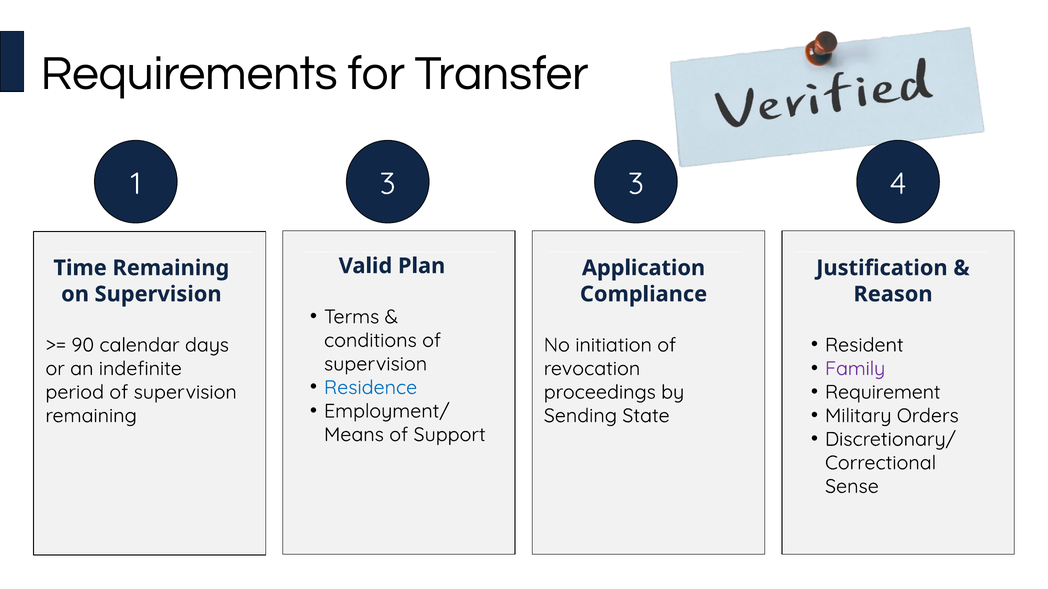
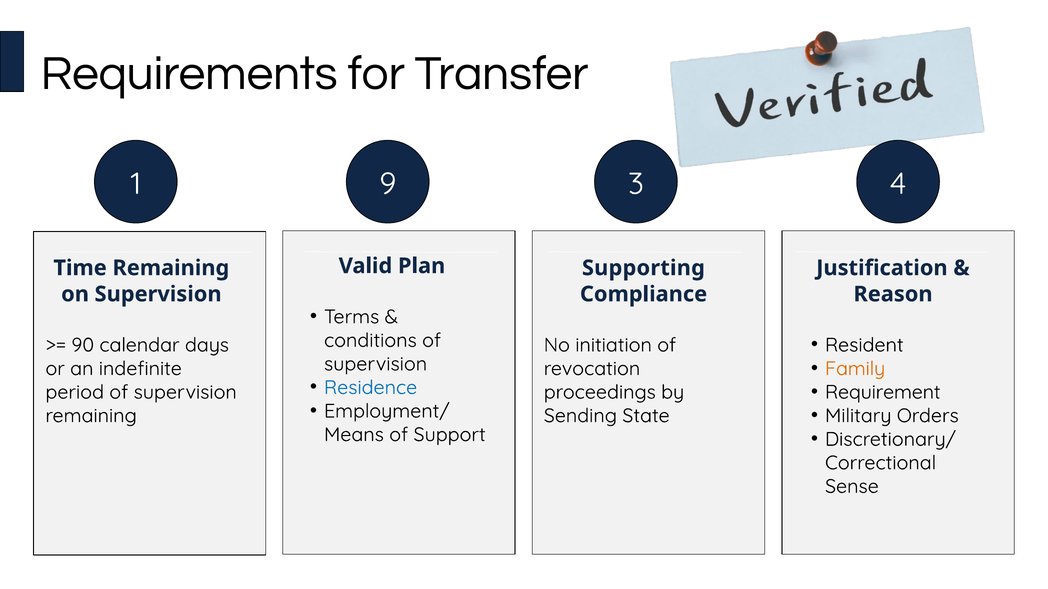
1 3: 3 -> 9 (388, 184)
Application: Application -> Supporting (643, 268)
Family colour: purple -> orange (855, 369)
